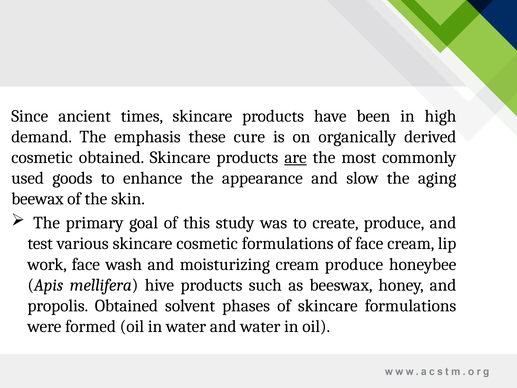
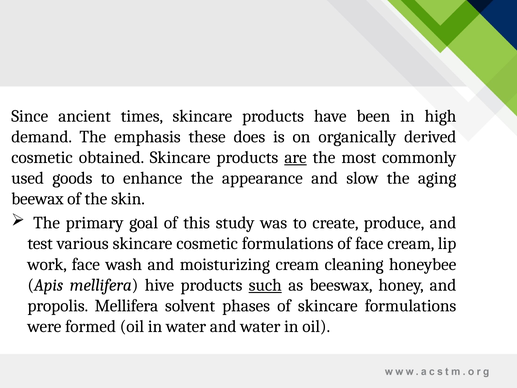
cure: cure -> does (249, 137)
cream produce: produce -> cleaning (354, 264)
such underline: none -> present (265, 285)
propolis Obtained: Obtained -> Mellifera (126, 306)
